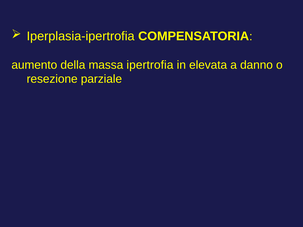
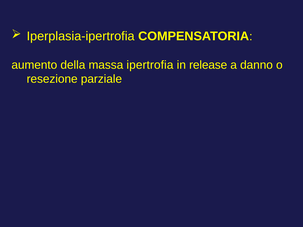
elevata: elevata -> release (208, 65)
